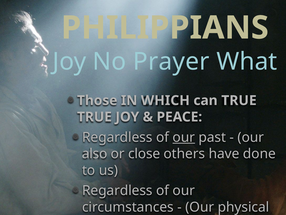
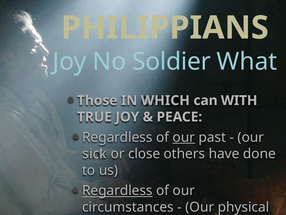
Prayer: Prayer -> Soldier (171, 61)
can TRUE: TRUE -> WITH (239, 100)
also: also -> sick (95, 153)
Regardless underline: none -> present (117, 190)
